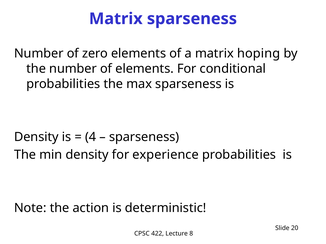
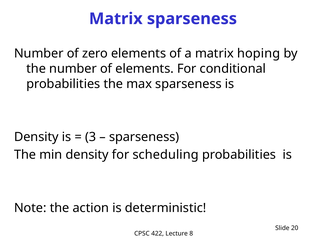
4: 4 -> 3 (91, 137)
experience: experience -> scheduling (166, 155)
